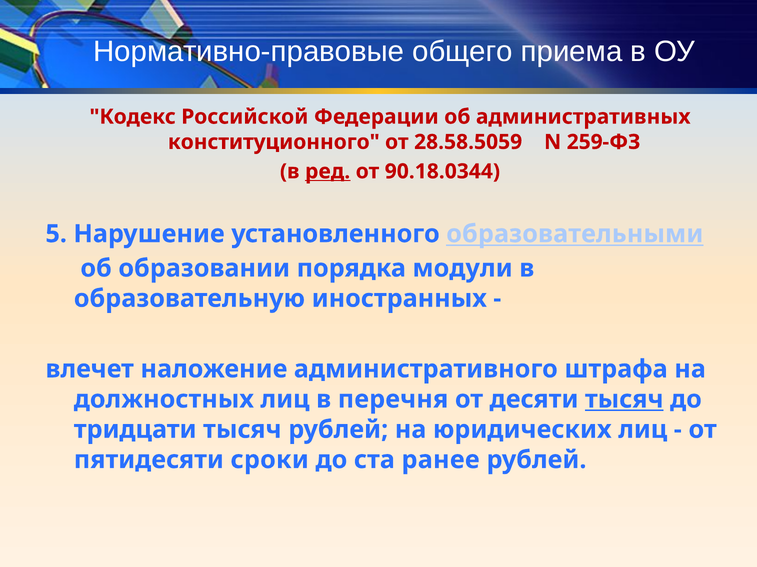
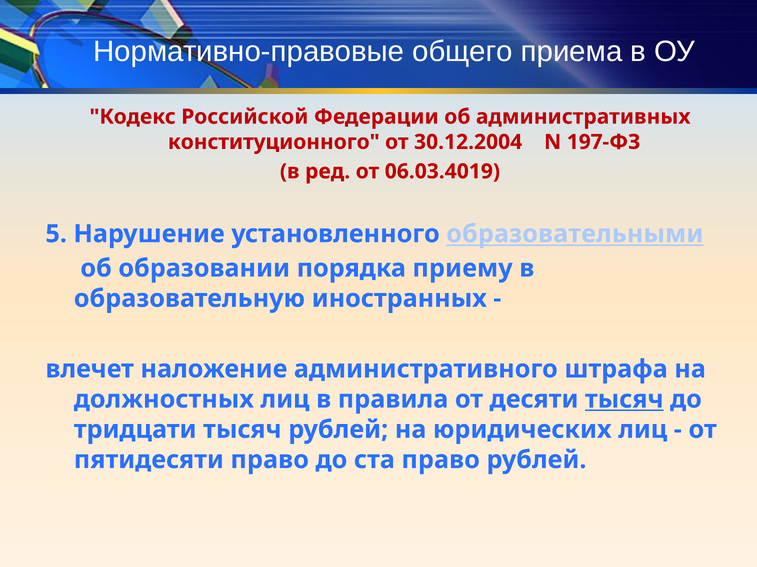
28.58.5059: 28.58.5059 -> 30.12.2004 (468, 142)
259-ФЗ: 259-ФЗ -> 197-ФЗ (604, 142)
ред underline: present -> none (328, 172)
90.18.0344: 90.18.0344 -> 06.03.4019 (442, 172)
модули: модули -> приему (463, 269)
перечня: перечня -> правила (393, 400)
пятидесяти сроки: сроки -> право (270, 460)
ста ранее: ранее -> право (441, 460)
